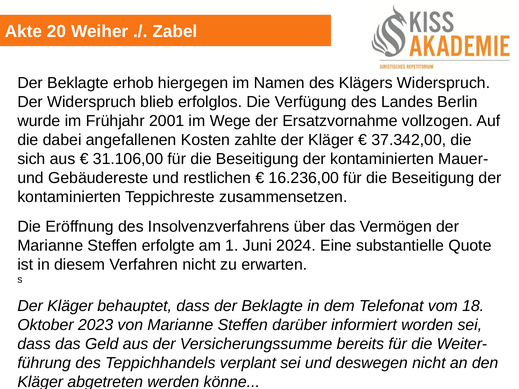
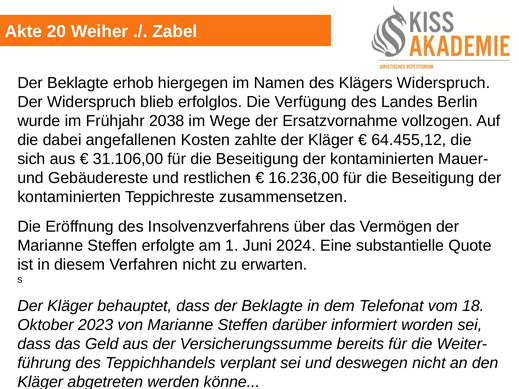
2001: 2001 -> 2038 (167, 121)
37.342,00: 37.342,00 -> 64.455,12 (409, 140)
